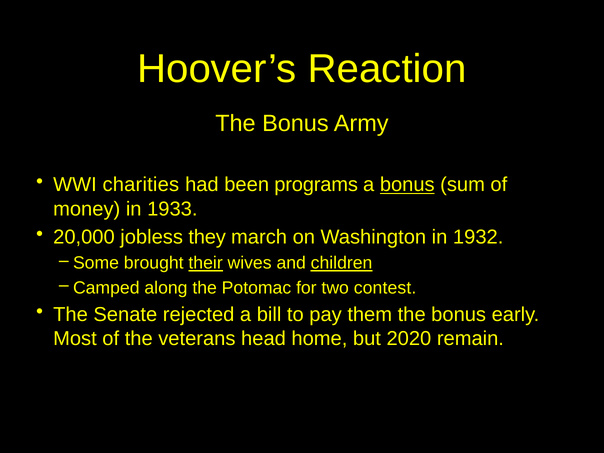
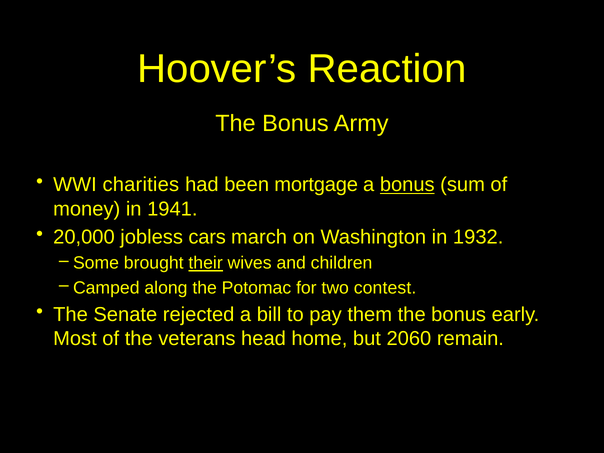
programs: programs -> mortgage (316, 185)
1933: 1933 -> 1941 (172, 209)
they: they -> cars (207, 237)
children underline: present -> none (342, 263)
2020: 2020 -> 2060 (409, 339)
